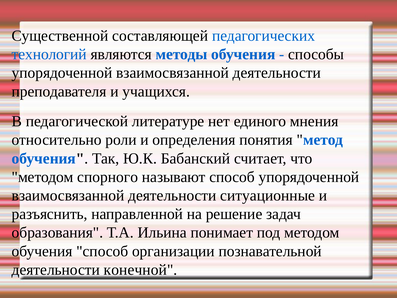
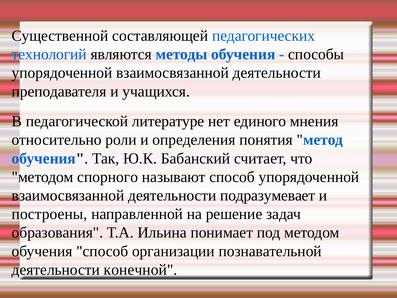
ситуационные: ситуационные -> подразумевает (268, 195)
разъяснить: разъяснить -> построены (50, 214)
